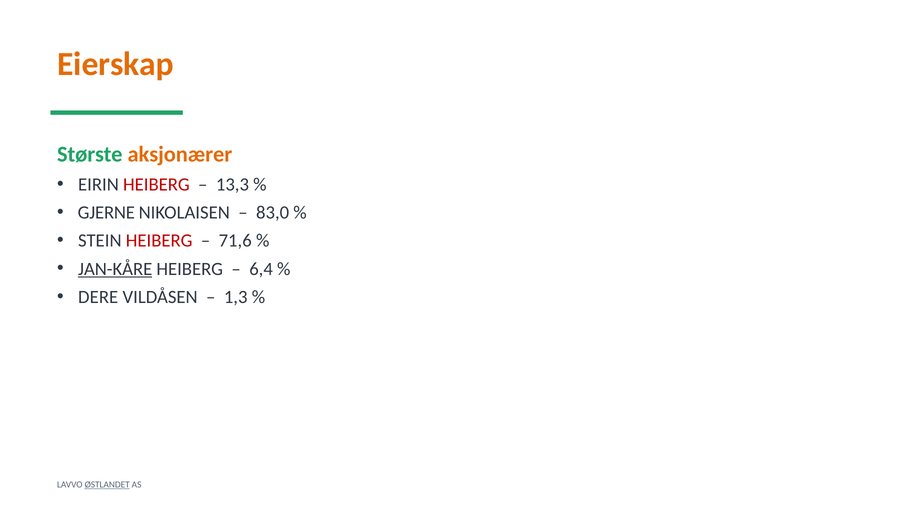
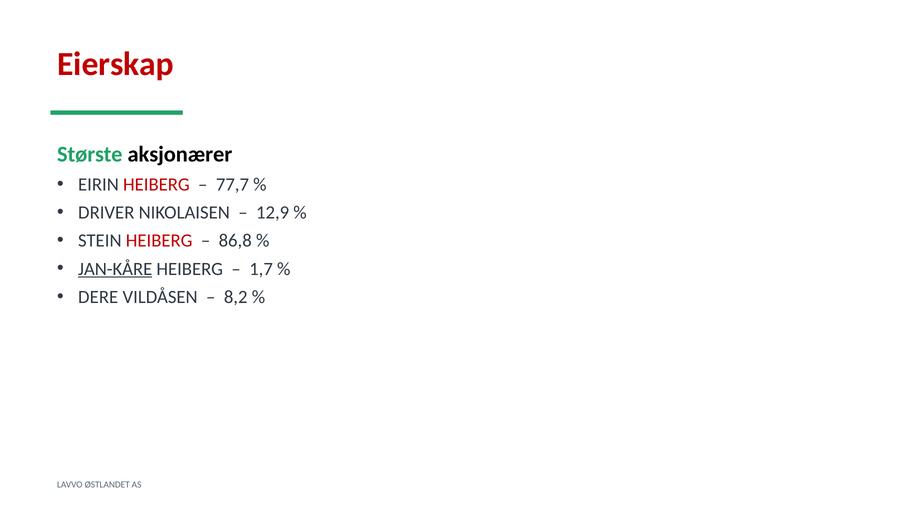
Eierskap colour: orange -> red (116, 64)
aksjonærer colour: orange -> black (180, 154)
13,3: 13,3 -> 77,7 (232, 184)
GJERNE: GJERNE -> DRIVER (106, 212)
83,0: 83,0 -> 12,9 (273, 212)
71,6: 71,6 -> 86,8 (235, 241)
6,4: 6,4 -> 1,7 (261, 269)
1,3: 1,3 -> 8,2 (236, 297)
ØSTLANDET underline: present -> none (107, 484)
